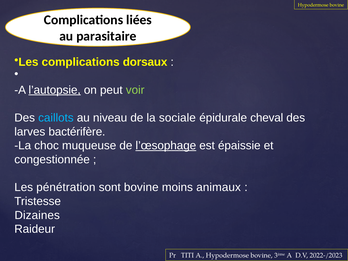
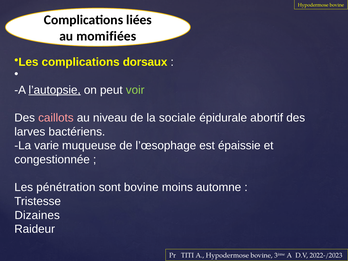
parasitaire: parasitaire -> momifiées (106, 36)
caillots colour: light blue -> pink (56, 118)
cheval: cheval -> abortif (267, 118)
bactérifère: bactérifère -> bactériens (77, 132)
choc: choc -> varie (47, 146)
l’œsophage underline: present -> none (166, 146)
animaux: animaux -> automne (219, 187)
